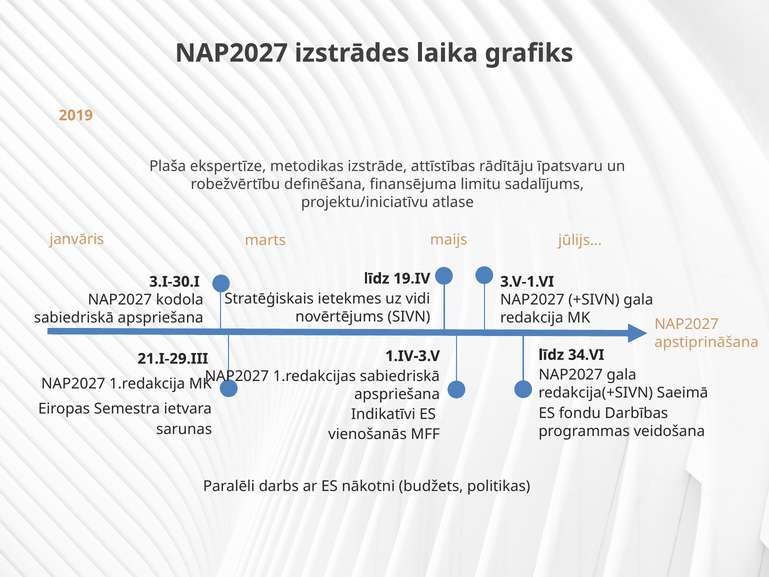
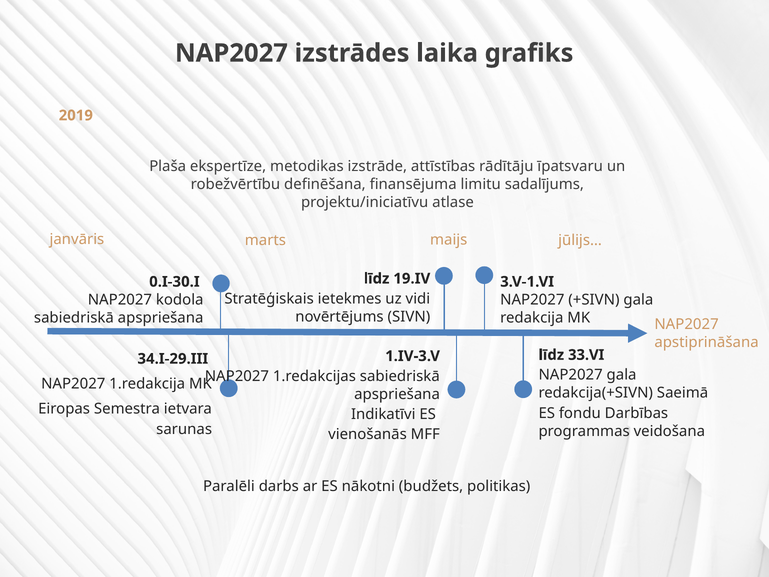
3.I-30.I: 3.I-30.I -> 0.I-30.I (174, 282)
34.VI: 34.VI -> 33.VI (586, 355)
21.I-29.III: 21.I-29.III -> 34.I-29.III (173, 359)
